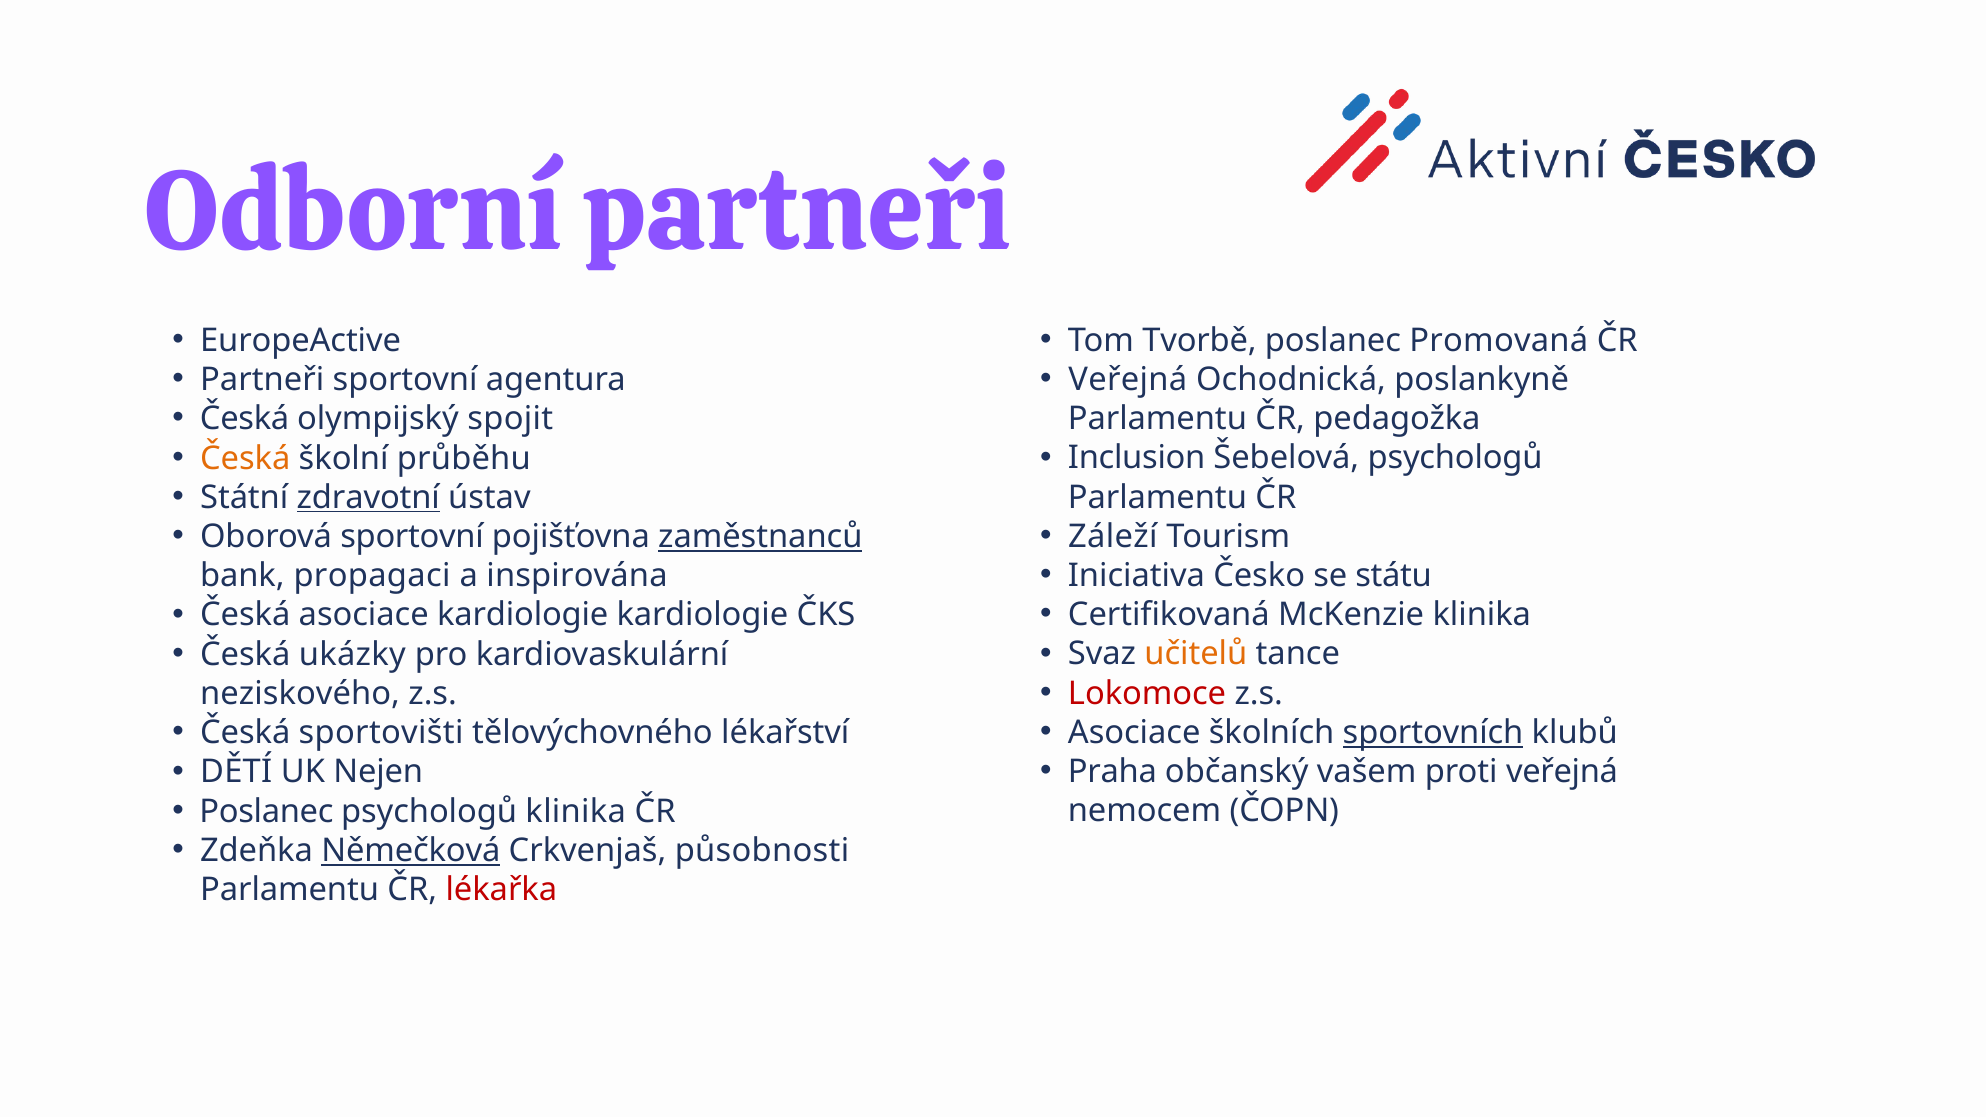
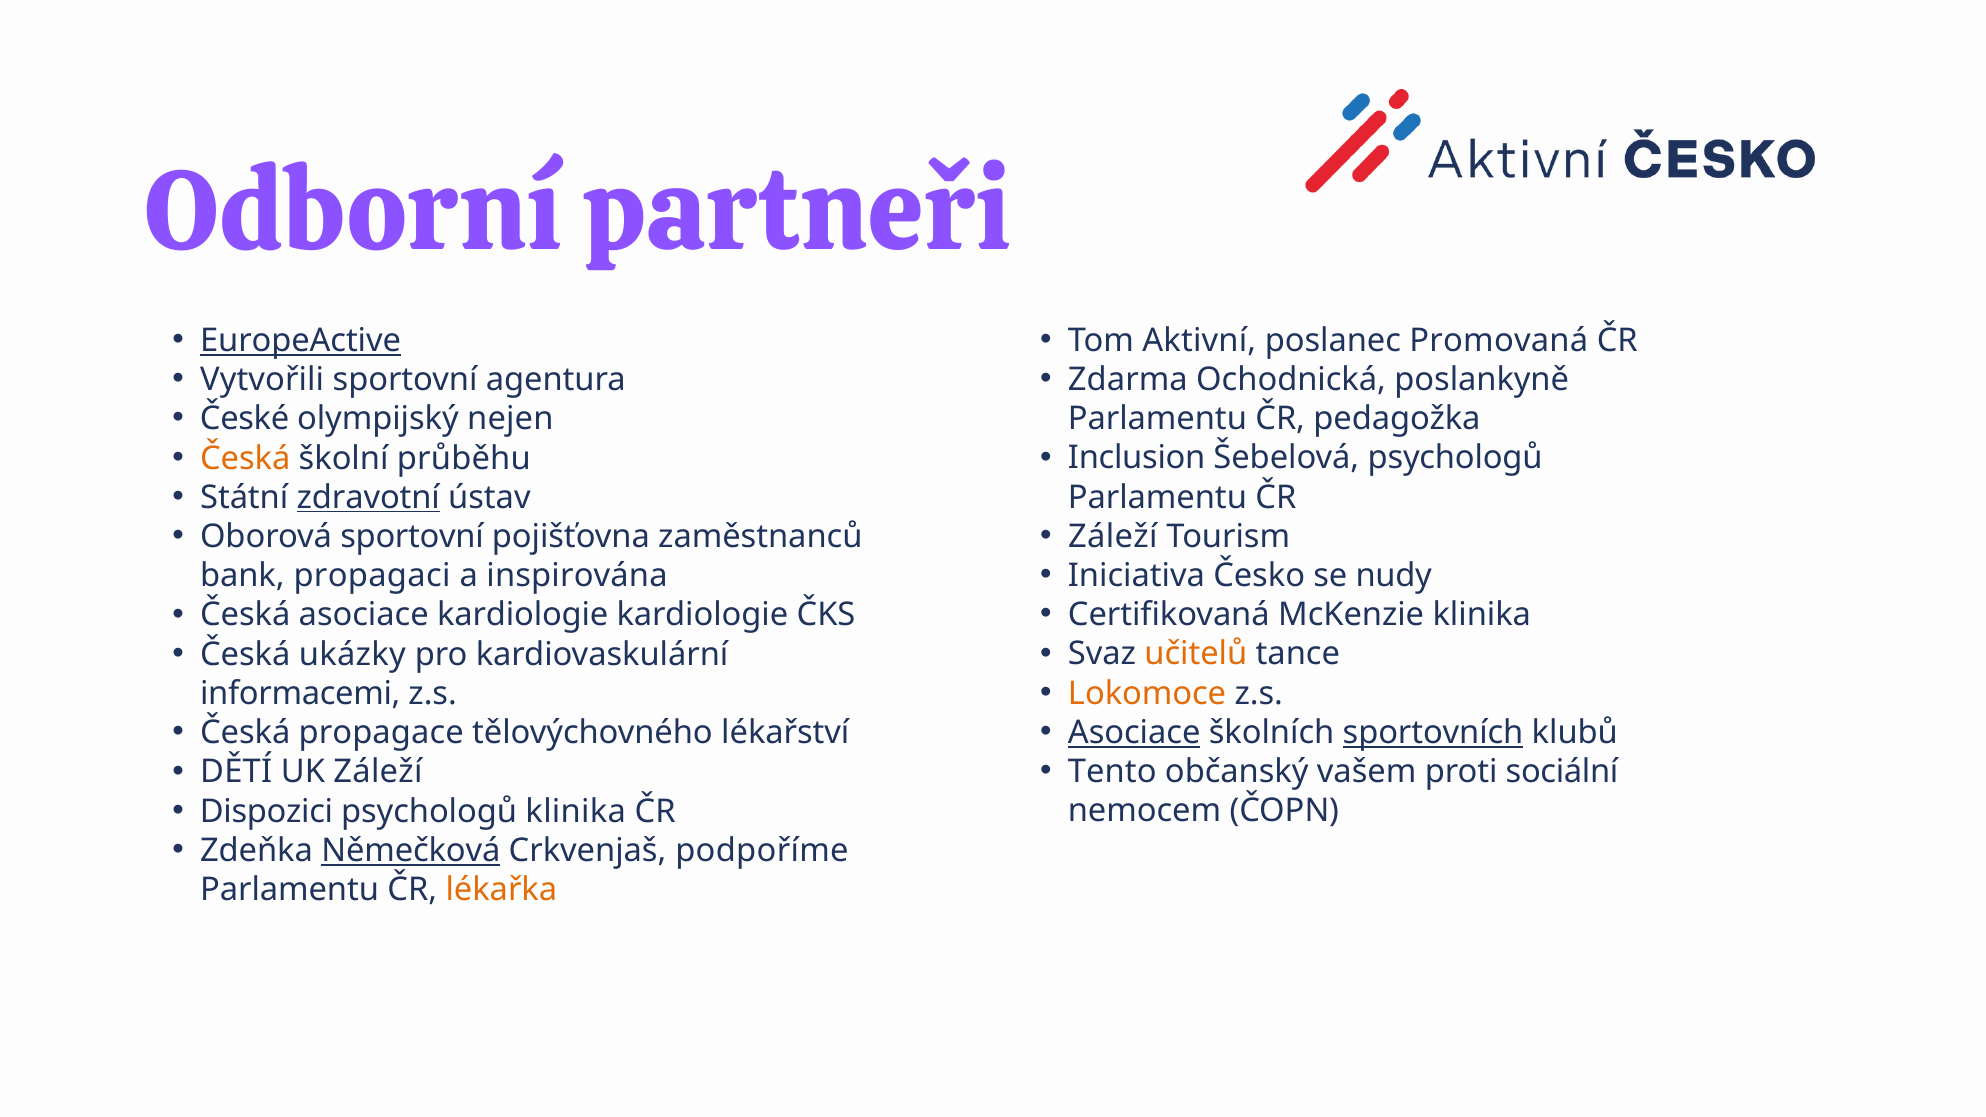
EuropeActive underline: none -> present (301, 341)
Tvorbě: Tvorbě -> Aktivní (1199, 340)
Veřejná: Veřejná -> Zdarma (1128, 380)
Partneři: Partneři -> Vytvořili (262, 380)
Česká: Česká -> České (245, 419)
spojit: spojit -> nejen (510, 419)
zaměstnanců underline: present -> none (760, 537)
státu: státu -> nudy (1394, 576)
Lokomoce colour: red -> orange (1147, 693)
neziskového: neziskového -> informacemi (300, 694)
Asociace underline: none -> present (1134, 733)
sportovišti: sportovišti -> propagace (381, 733)
Praha: Praha -> Tento (1112, 772)
proti veřejná: veřejná -> sociální (1562, 772)
UK Nejen: Nejen -> Záleží (378, 772)
Poslanec: Poslanec -> Dispozici (266, 812)
působnosti: působnosti -> podpoříme (762, 851)
lékařka colour: red -> orange (501, 890)
